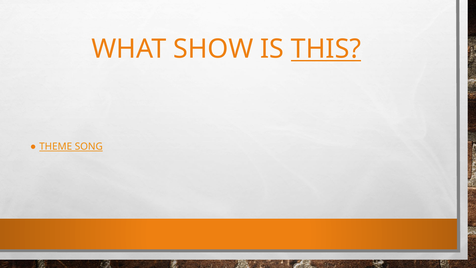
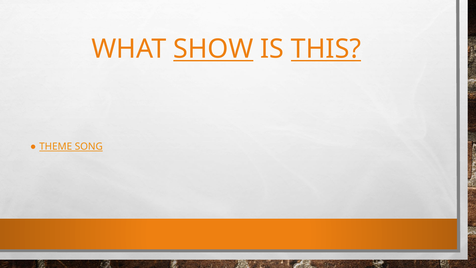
SHOW underline: none -> present (213, 49)
